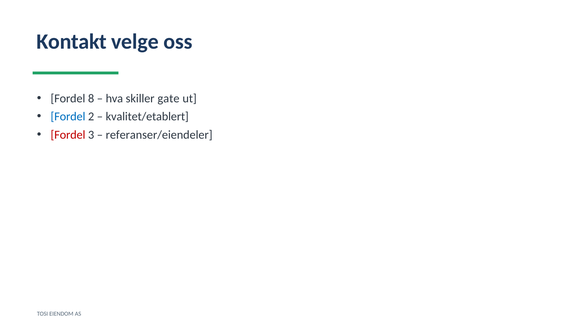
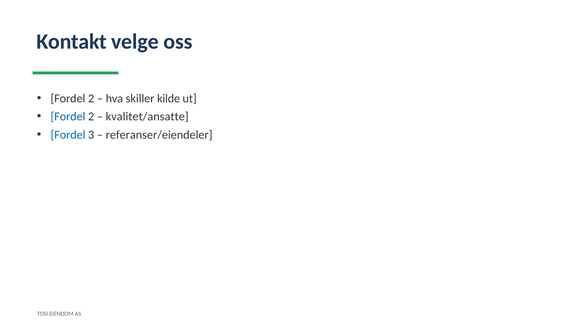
8: 8 -> 2 (91, 98)
gate: gate -> kilde (169, 98)
kvalitet/etablert: kvalitet/etablert -> kvalitet/ansatte (147, 117)
Fordel colour: red -> blue (68, 135)
